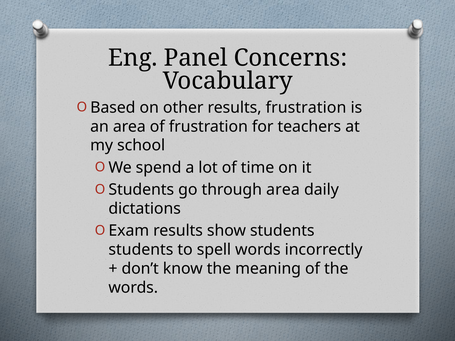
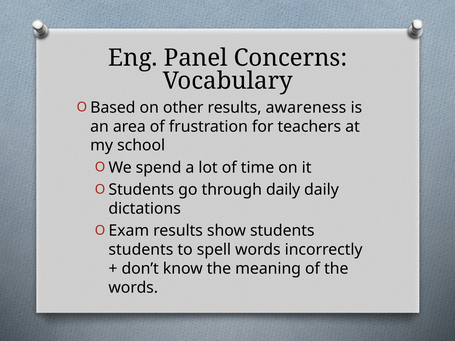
results frustration: frustration -> awareness (306, 108)
through area: area -> daily (283, 190)
